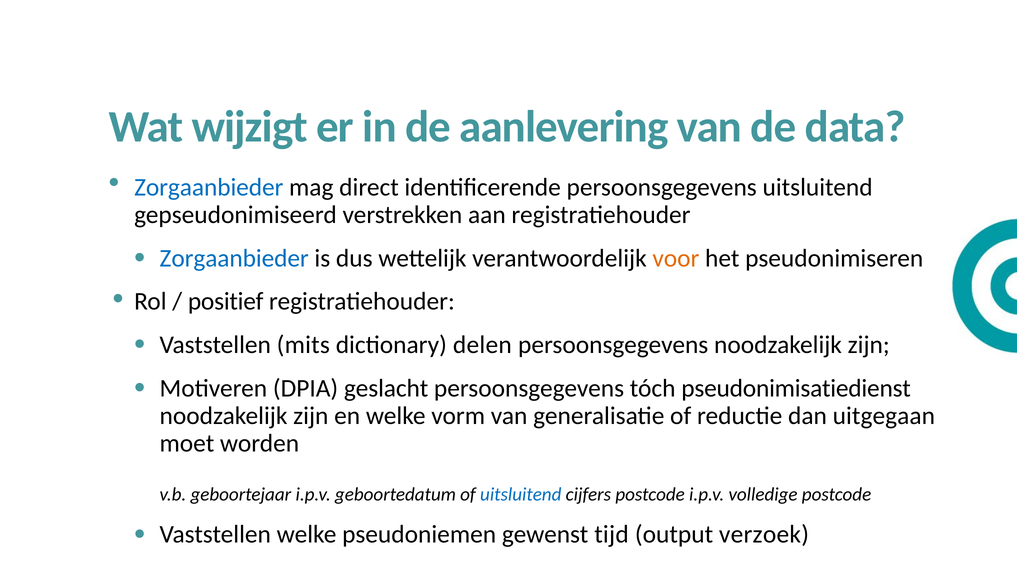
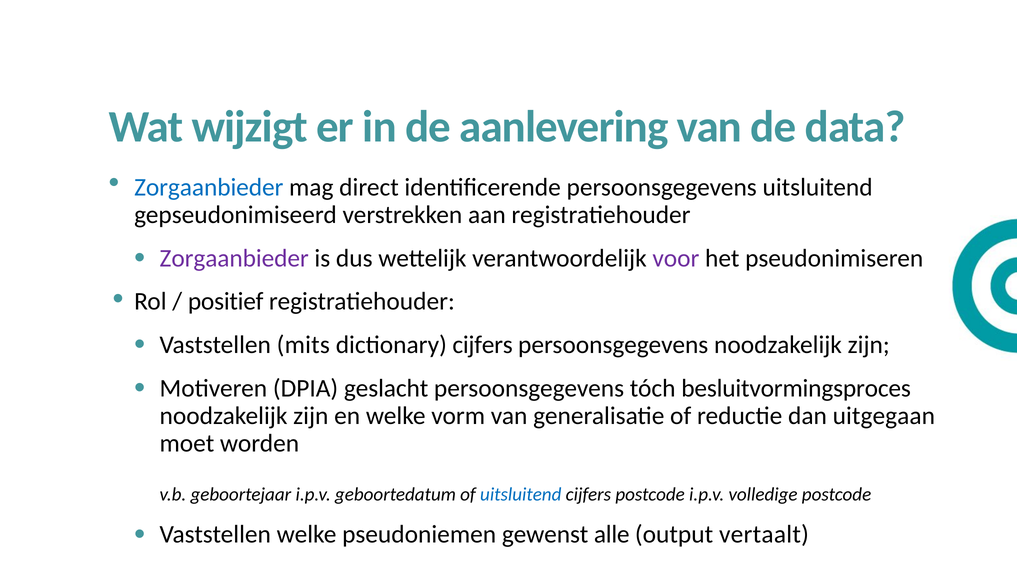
Zorgaanbieder colour: blue -> purple (234, 258)
voor colour: orange -> purple (676, 258)
dictionary delen: delen -> cijfers (483, 345)
pseudonimisatiedienst: pseudonimisatiedienst -> besluitvormingsproces (796, 388)
tijd: tijd -> alle (612, 535)
verzoek: verzoek -> vertaalt (764, 535)
